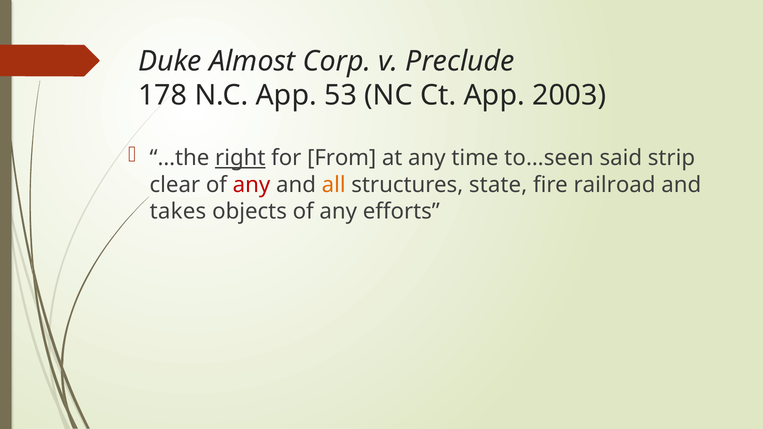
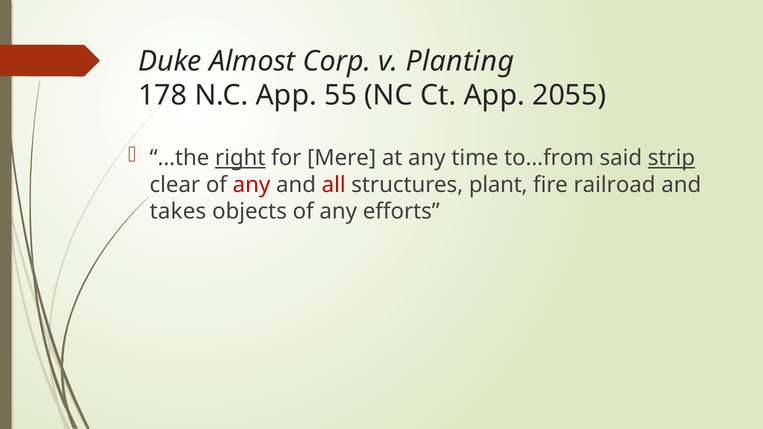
Preclude: Preclude -> Planting (460, 61)
53: 53 -> 55 (341, 95)
2003: 2003 -> 2055 (569, 95)
From: From -> Mere (342, 158)
to…seen: to…seen -> to…from (549, 158)
strip underline: none -> present (671, 158)
all colour: orange -> red (334, 185)
state: state -> plant (498, 185)
